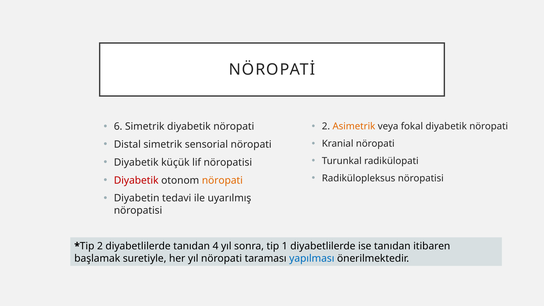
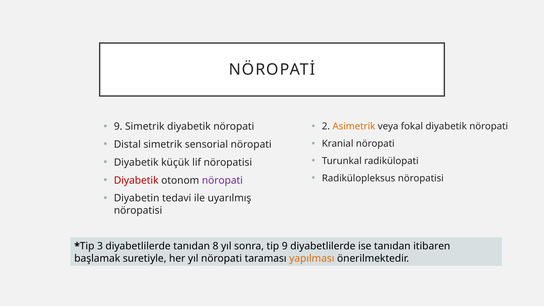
6: 6 -> 9 (118, 127)
nöropati colour: orange -> purple (222, 180)
Tip 2: 2 -> 3 (100, 246)
4: 4 -> 8 (216, 246)
tip 1: 1 -> 9 (285, 246)
yapılması colour: blue -> orange (312, 258)
